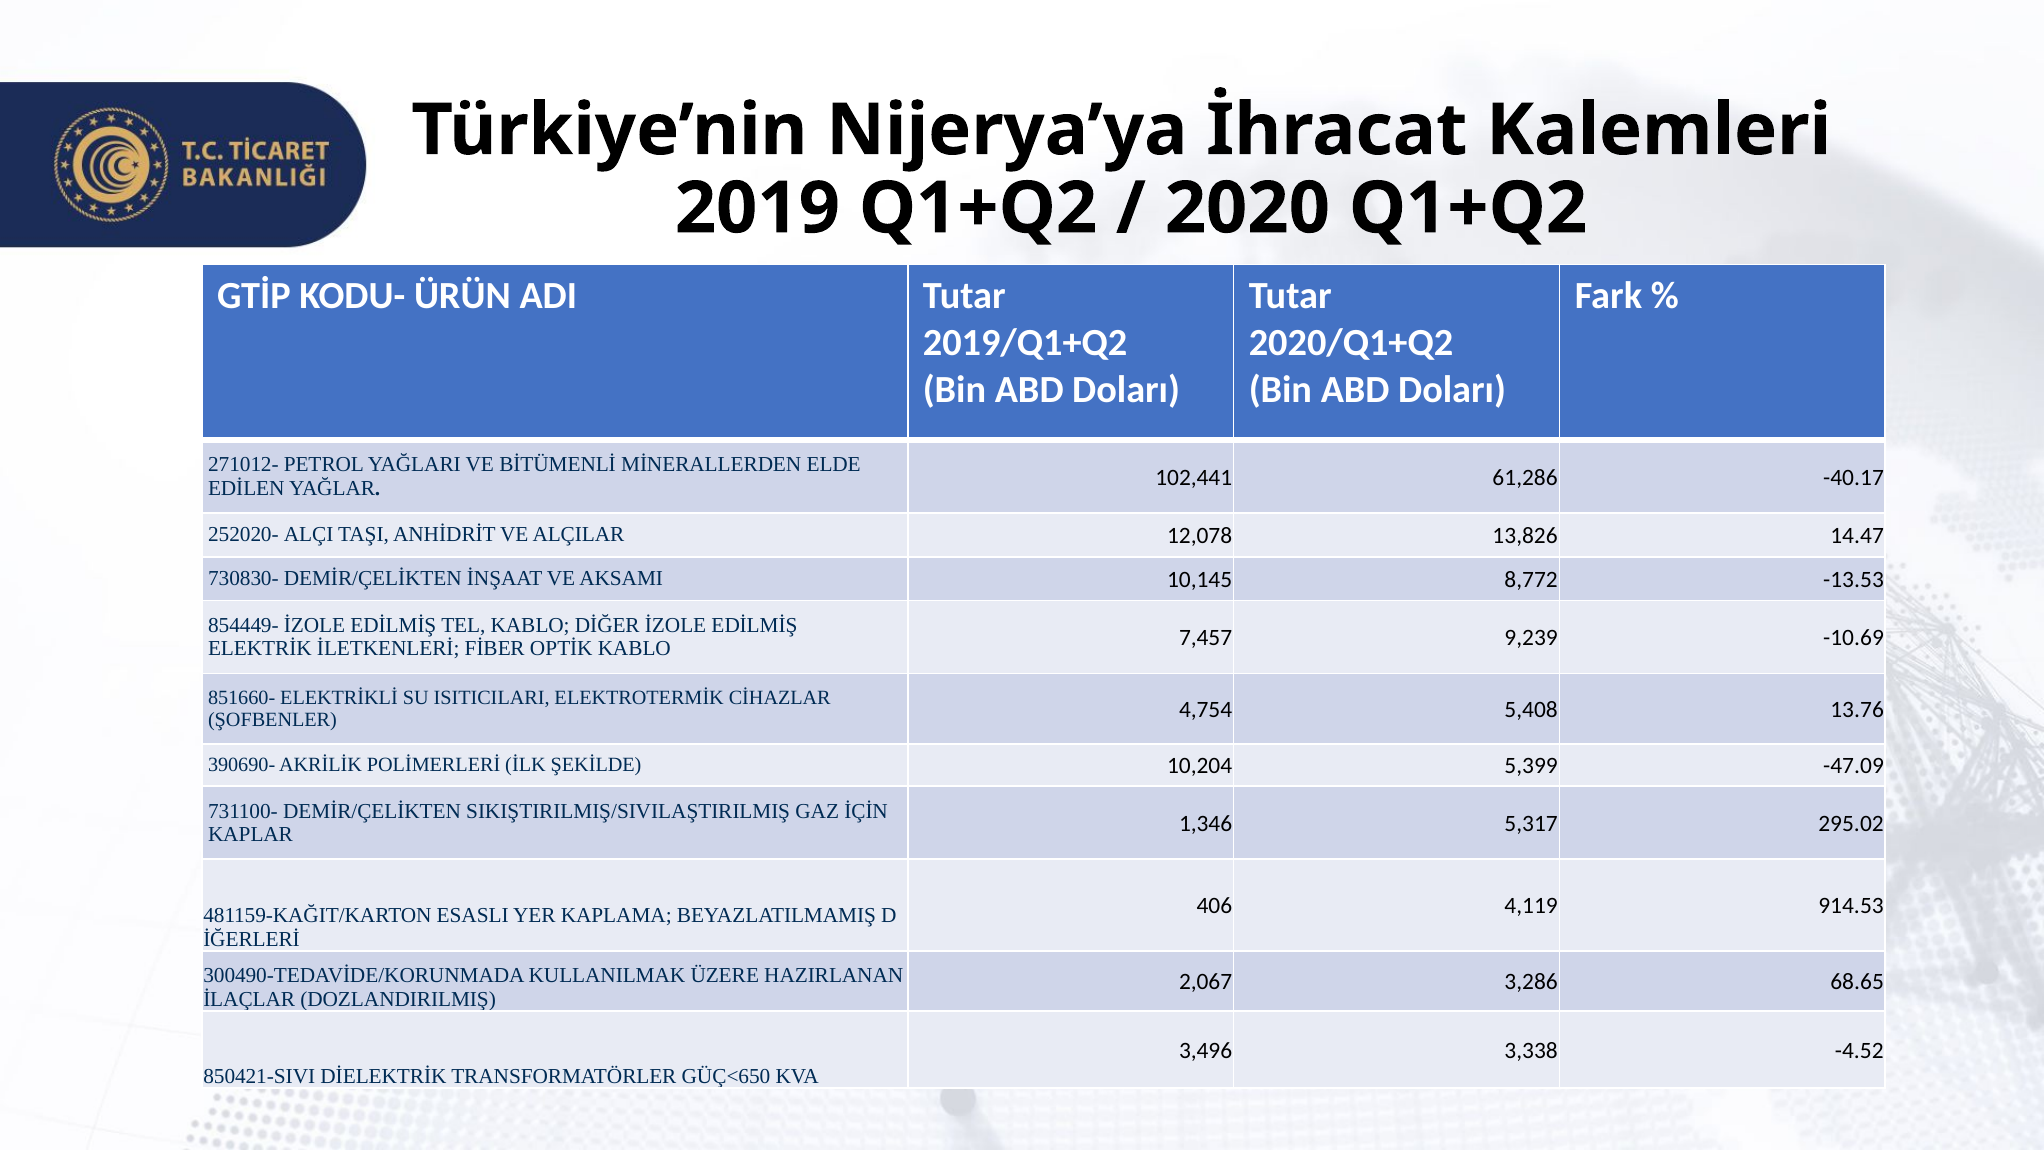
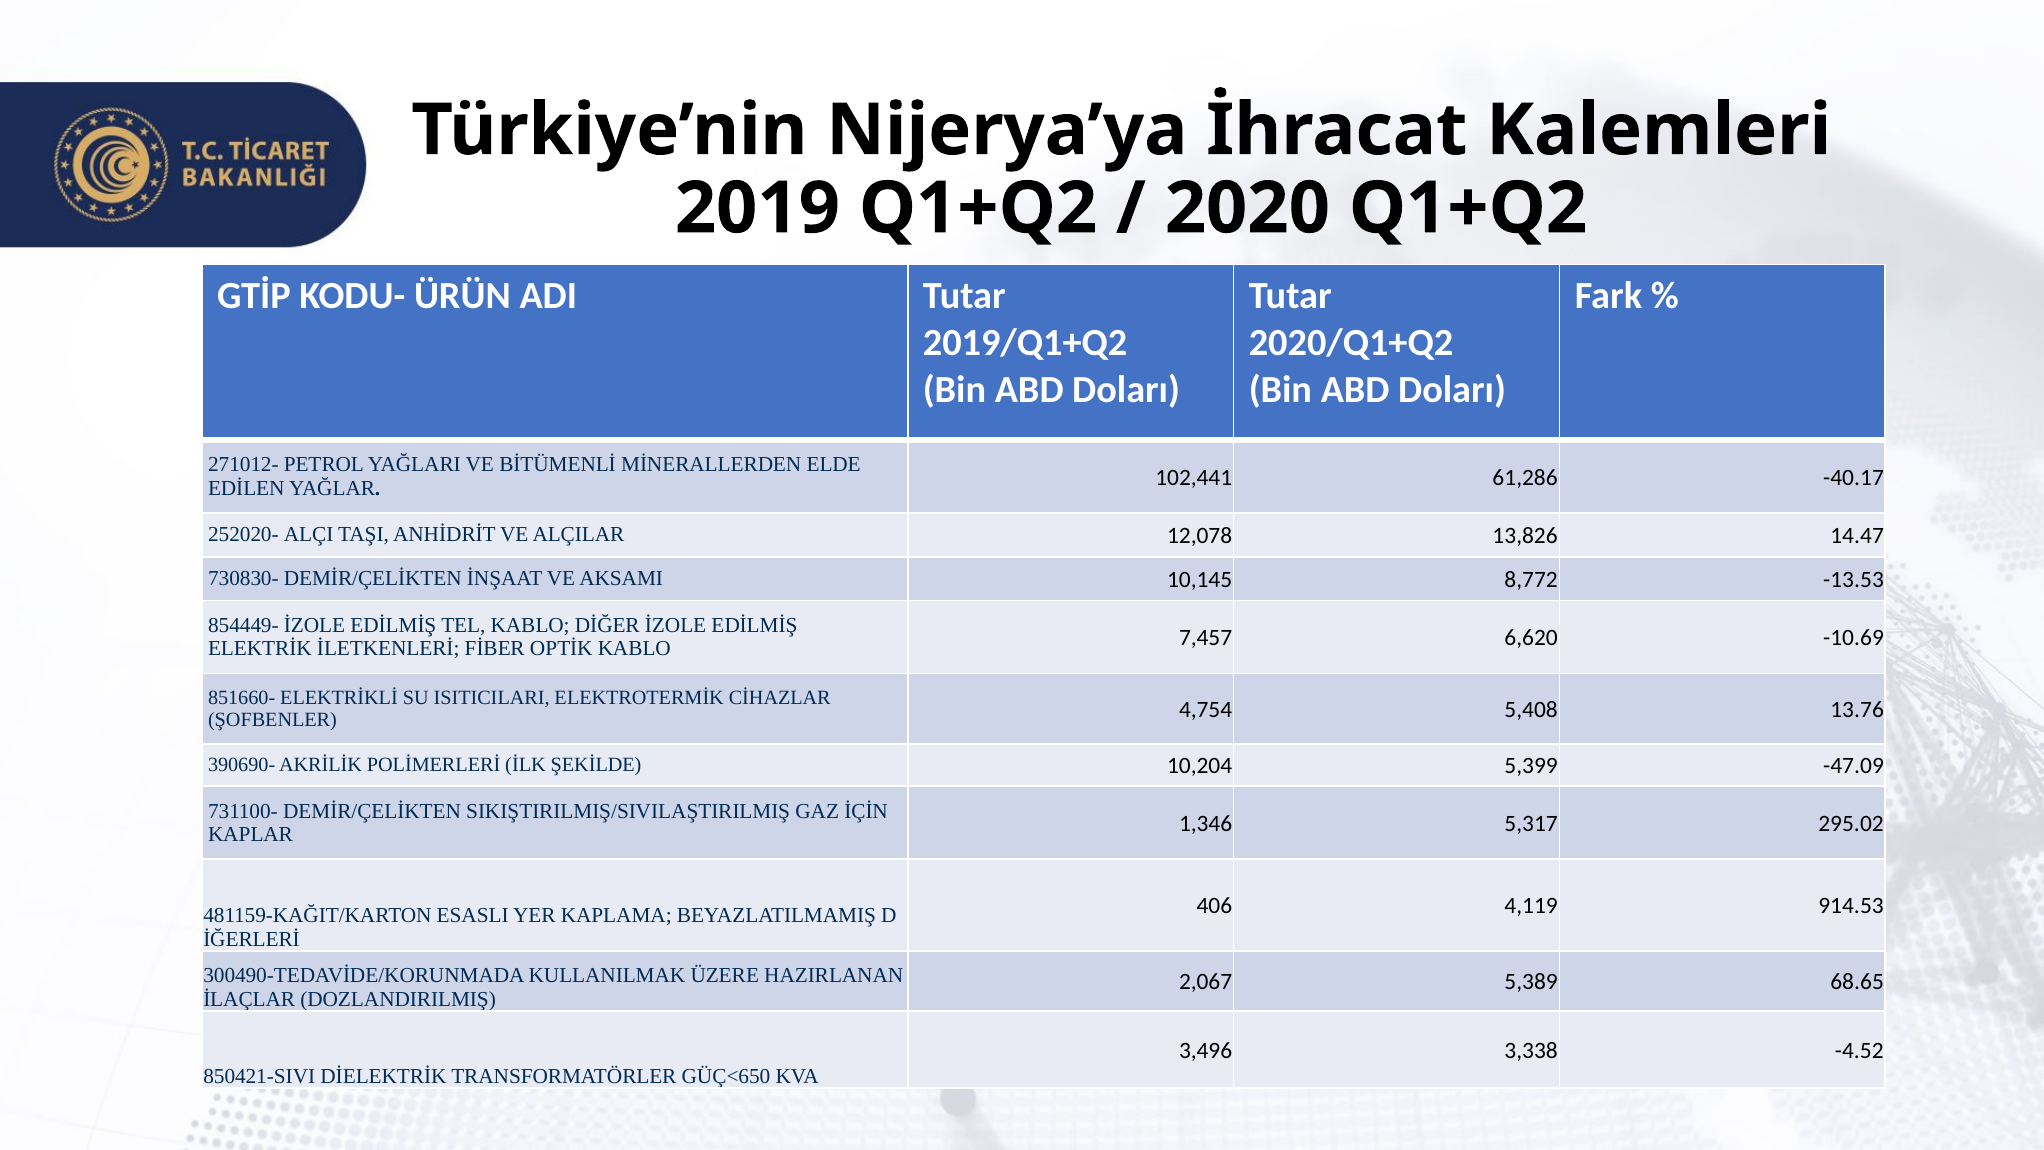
9,239: 9,239 -> 6,620 (1531, 638)
3,286: 3,286 -> 5,389 (1531, 982)
